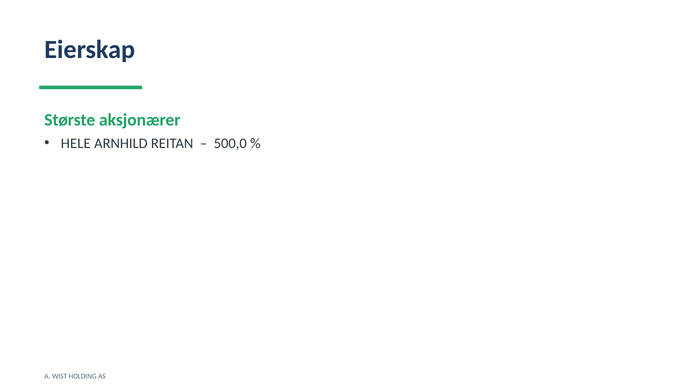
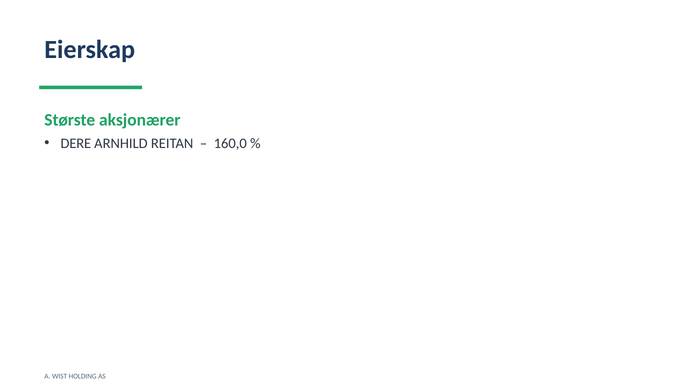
HELE: HELE -> DERE (76, 143)
500,0: 500,0 -> 160,0 (230, 143)
